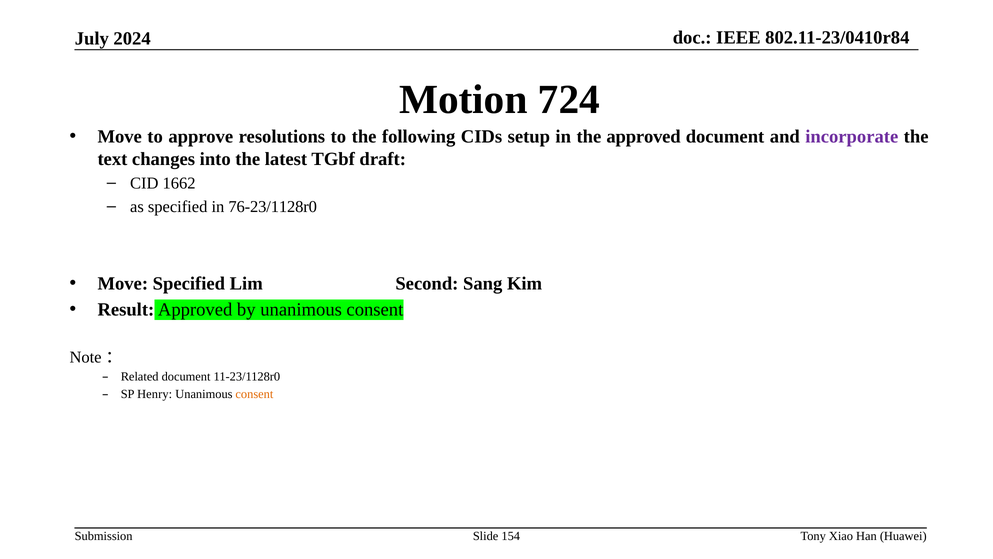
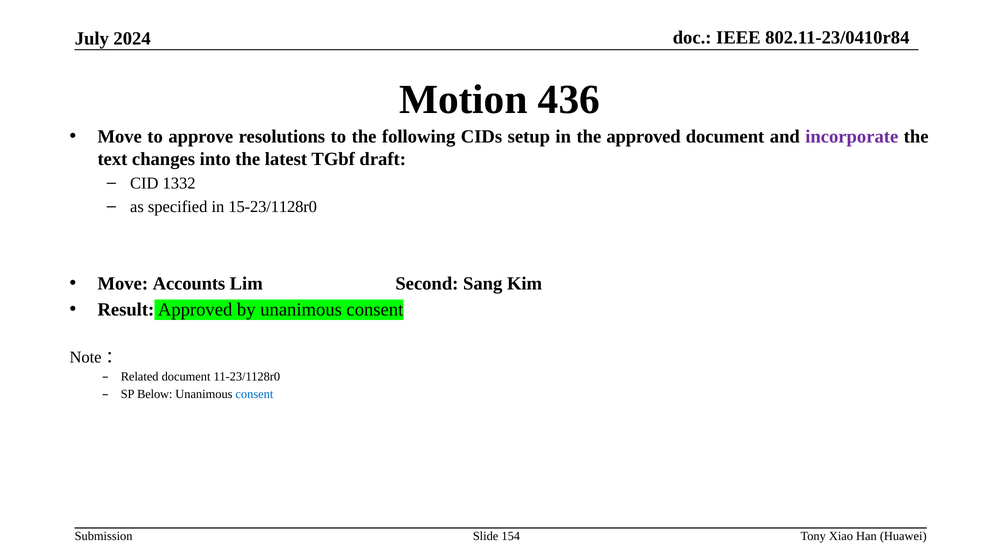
724: 724 -> 436 (569, 100)
1662: 1662 -> 1332 (179, 183)
76-23/1128r0: 76-23/1128r0 -> 15-23/1128r0 (273, 206)
Move Specified: Specified -> Accounts (189, 283)
Henry: Henry -> Below (155, 394)
consent colour: orange -> blue (254, 394)
